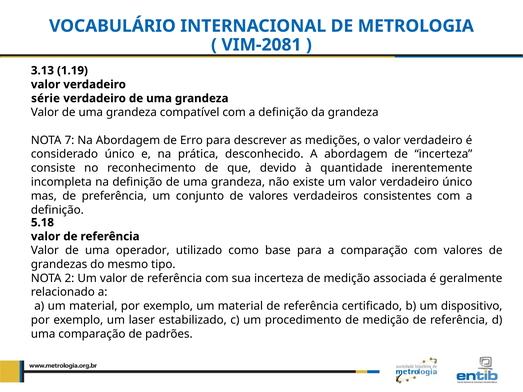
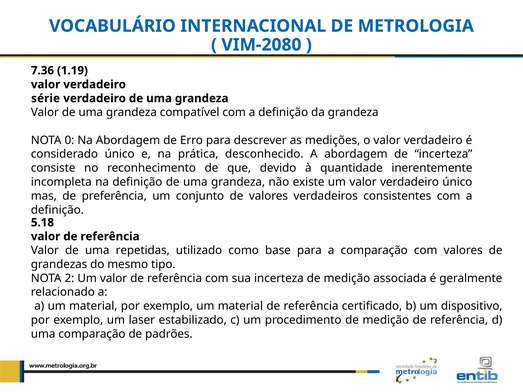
VIM-2081: VIM-2081 -> VIM-2080 (261, 45)
3.13: 3.13 -> 7.36 (42, 71)
7: 7 -> 0 (69, 140)
operador: operador -> repetidas (143, 251)
